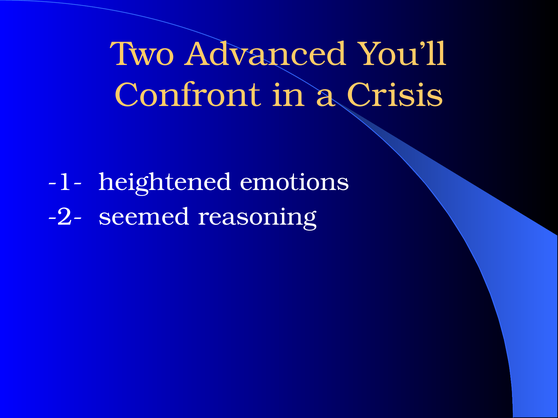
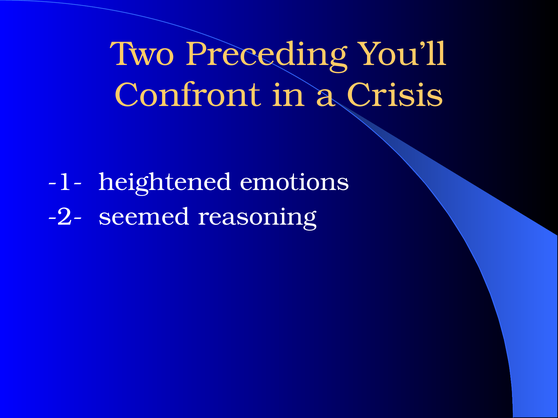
Advanced: Advanced -> Preceding (267, 54)
